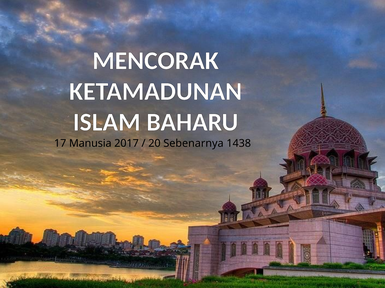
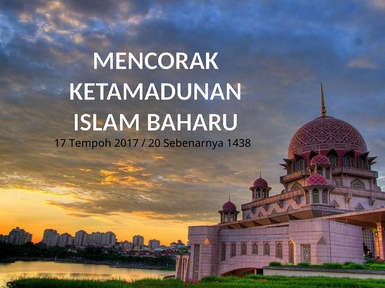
Manusia: Manusia -> Tempoh (90, 144)
